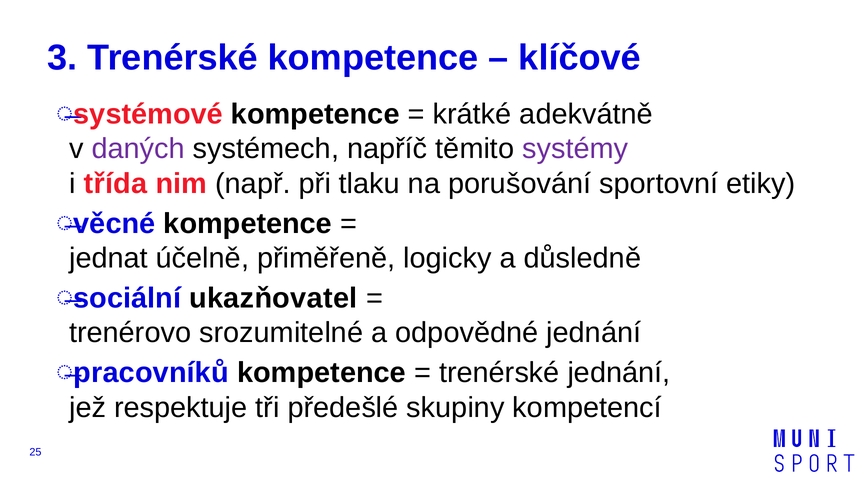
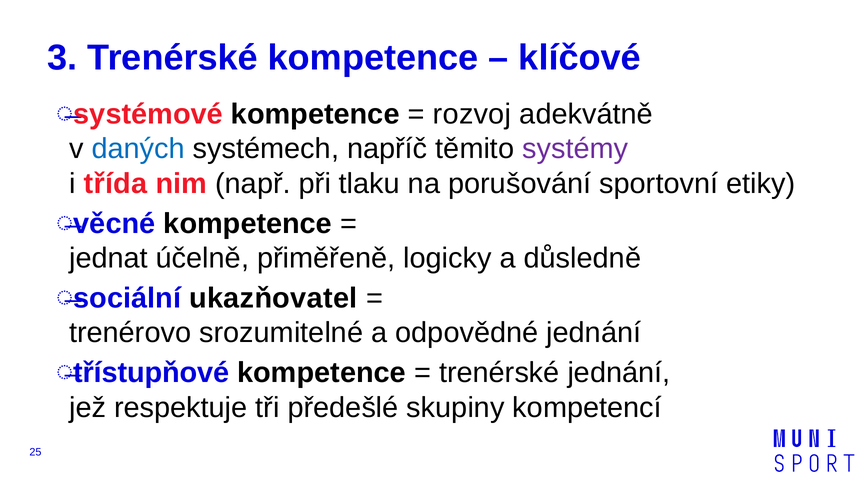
krátké: krátké -> rozvoj (472, 114)
daných colour: purple -> blue (138, 149)
pracovníků: pracovníků -> třístupňové (151, 373)
